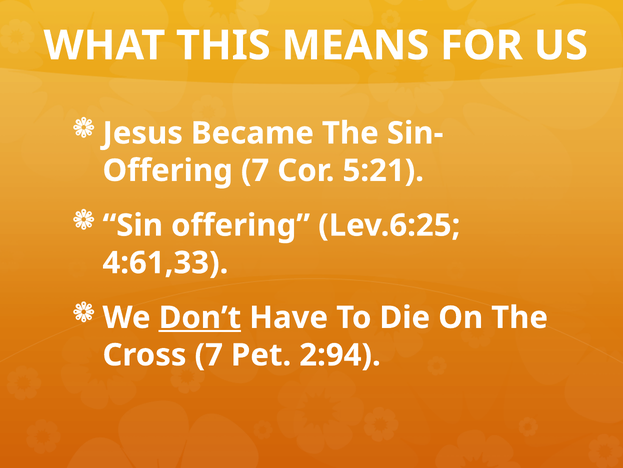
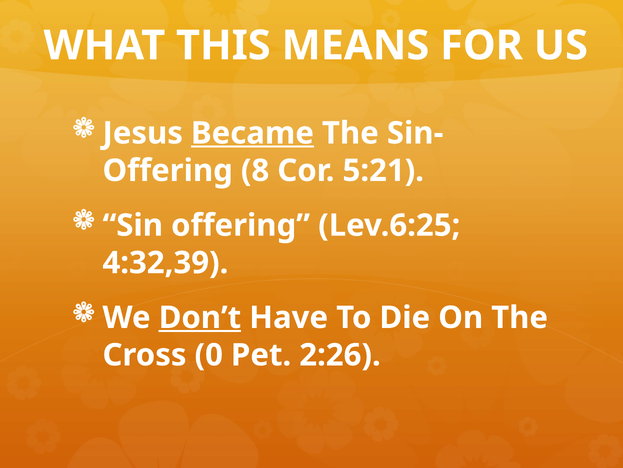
Became underline: none -> present (252, 133)
Offering 7: 7 -> 8 (255, 170)
4:61,33: 4:61,33 -> 4:32,39 (165, 262)
Cross 7: 7 -> 0 (209, 355)
2:94: 2:94 -> 2:26 (340, 355)
